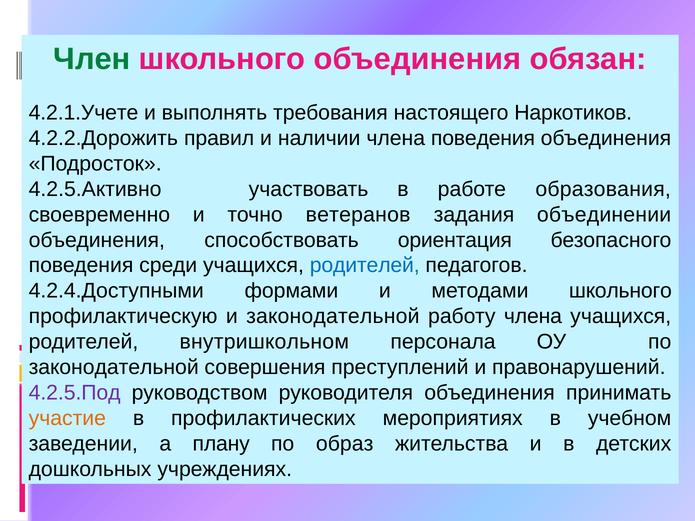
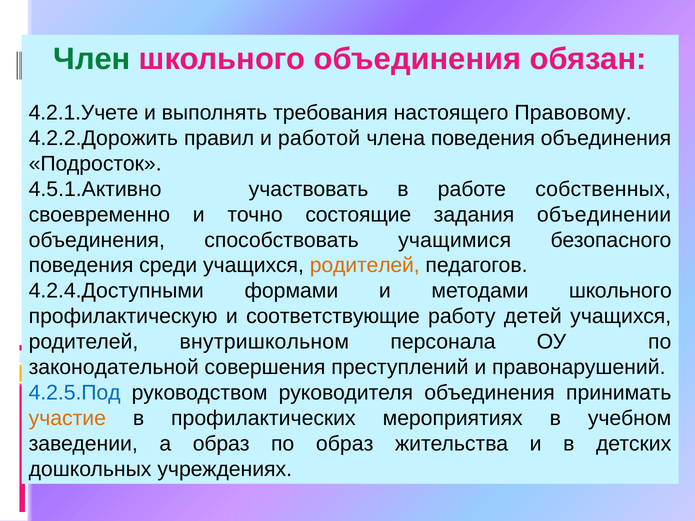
Наркотиков: Наркотиков -> Правовому (573, 113)
наличии: наличии -> работой (319, 138)
4.2.5.Активно: 4.2.5.Активно -> 4.5.1.Активно (95, 189)
образования: образования -> собственных (603, 189)
ветеранов: ветеранов -> состоящие (358, 215)
ориентация: ориентация -> учащимися (455, 240)
родителей colour: blue -> orange (365, 266)
и законодательной: законодательной -> соответствующие (333, 317)
работу члена: члена -> детей (533, 317)
4.2.5.Под colour: purple -> blue (75, 393)
а плану: плану -> образ (221, 444)
